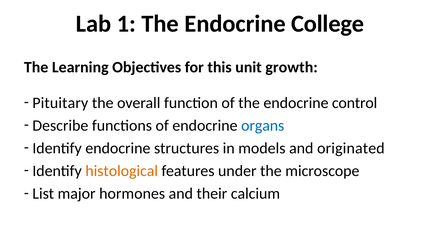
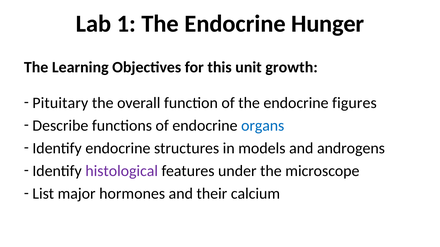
College: College -> Hunger (328, 24)
control: control -> figures (354, 103)
originated: originated -> androgens (351, 149)
histological colour: orange -> purple (122, 171)
